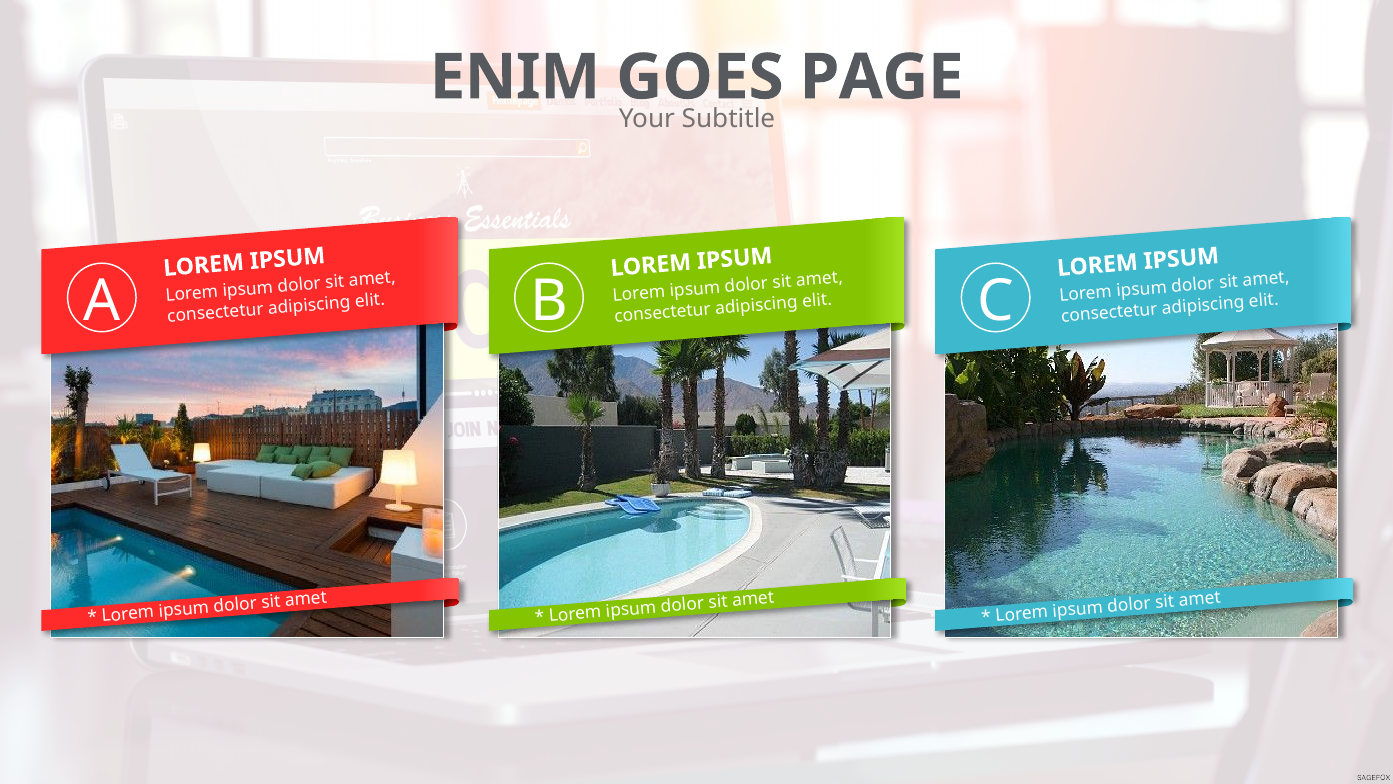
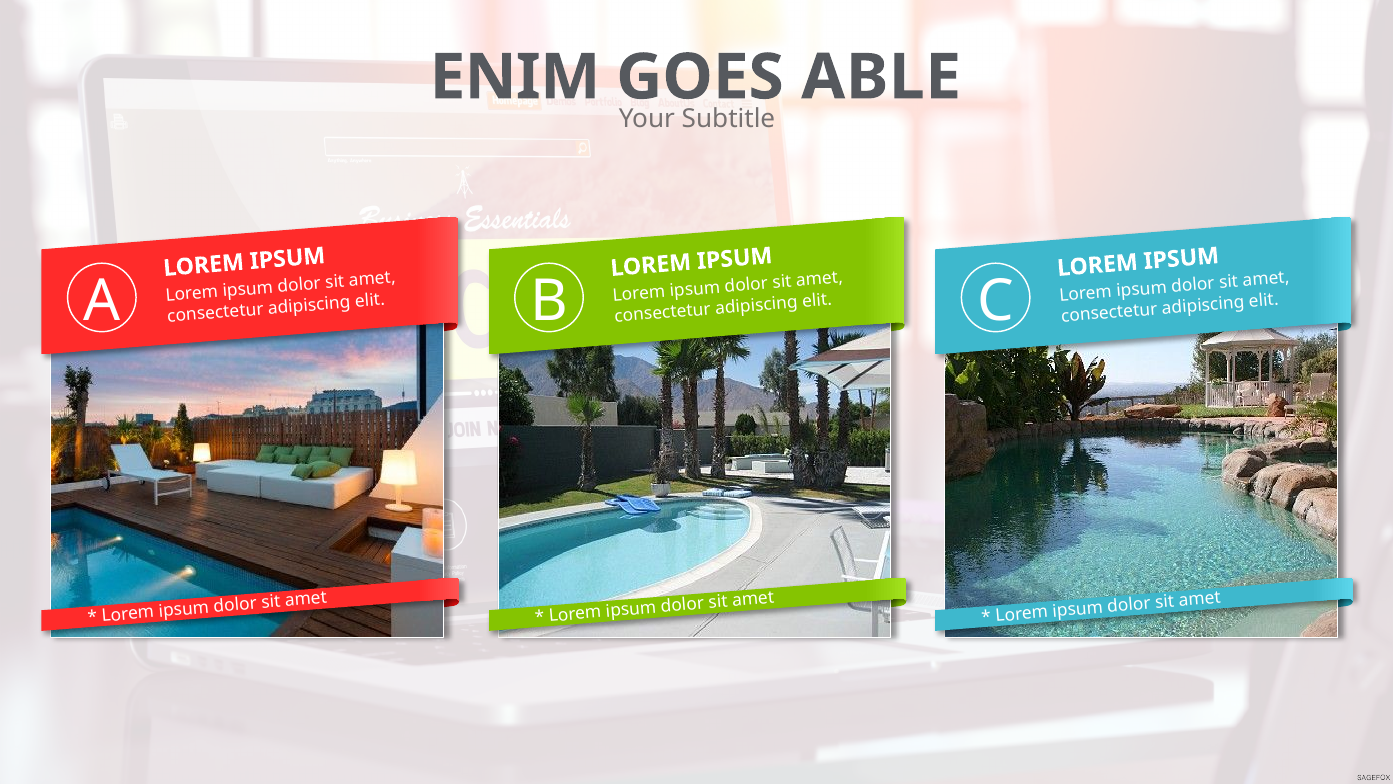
PAGE: PAGE -> ABLE (881, 77)
